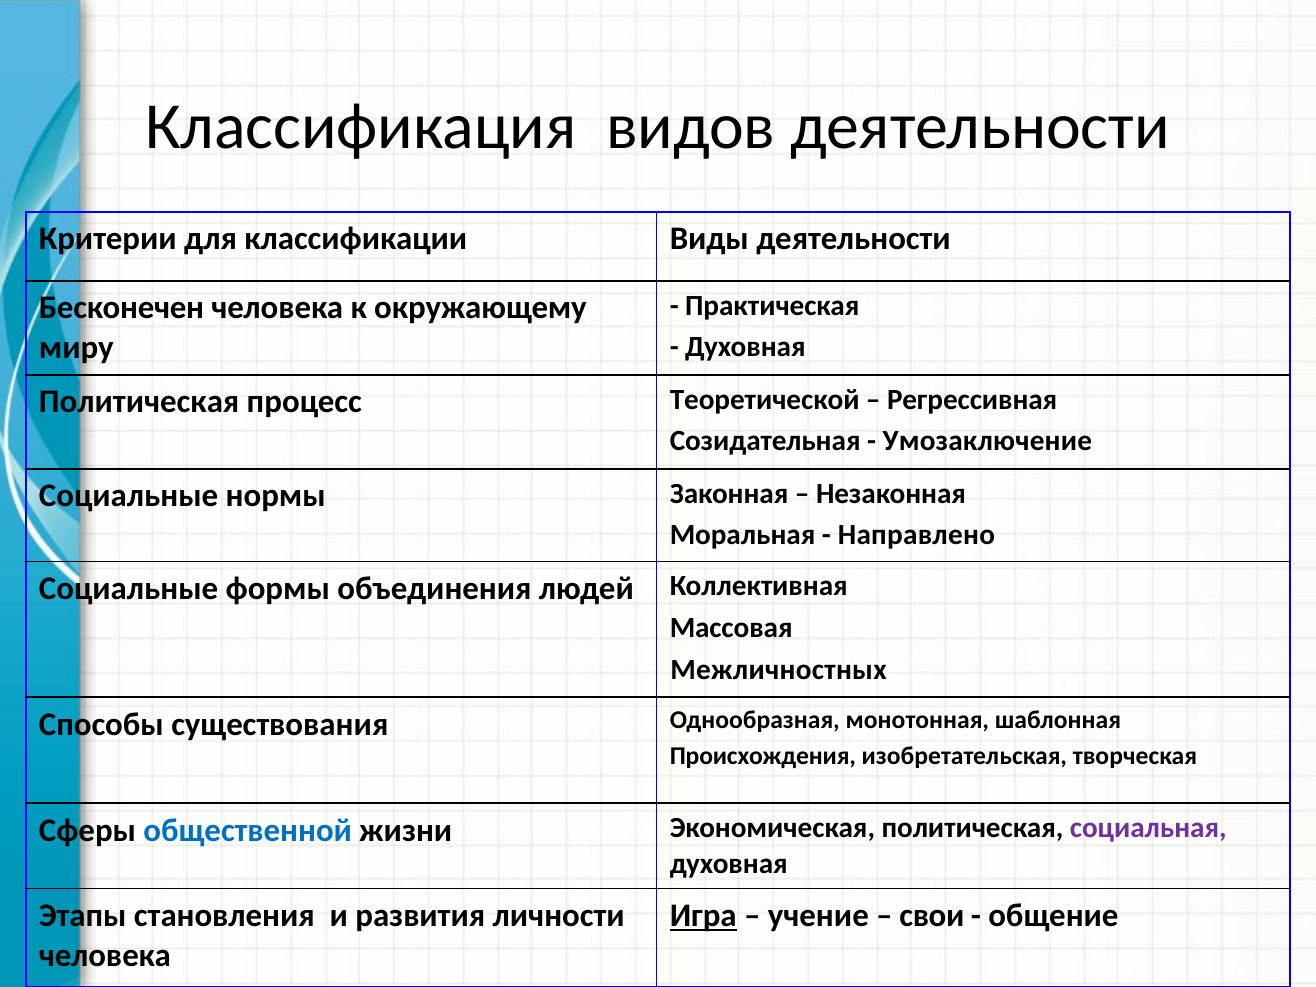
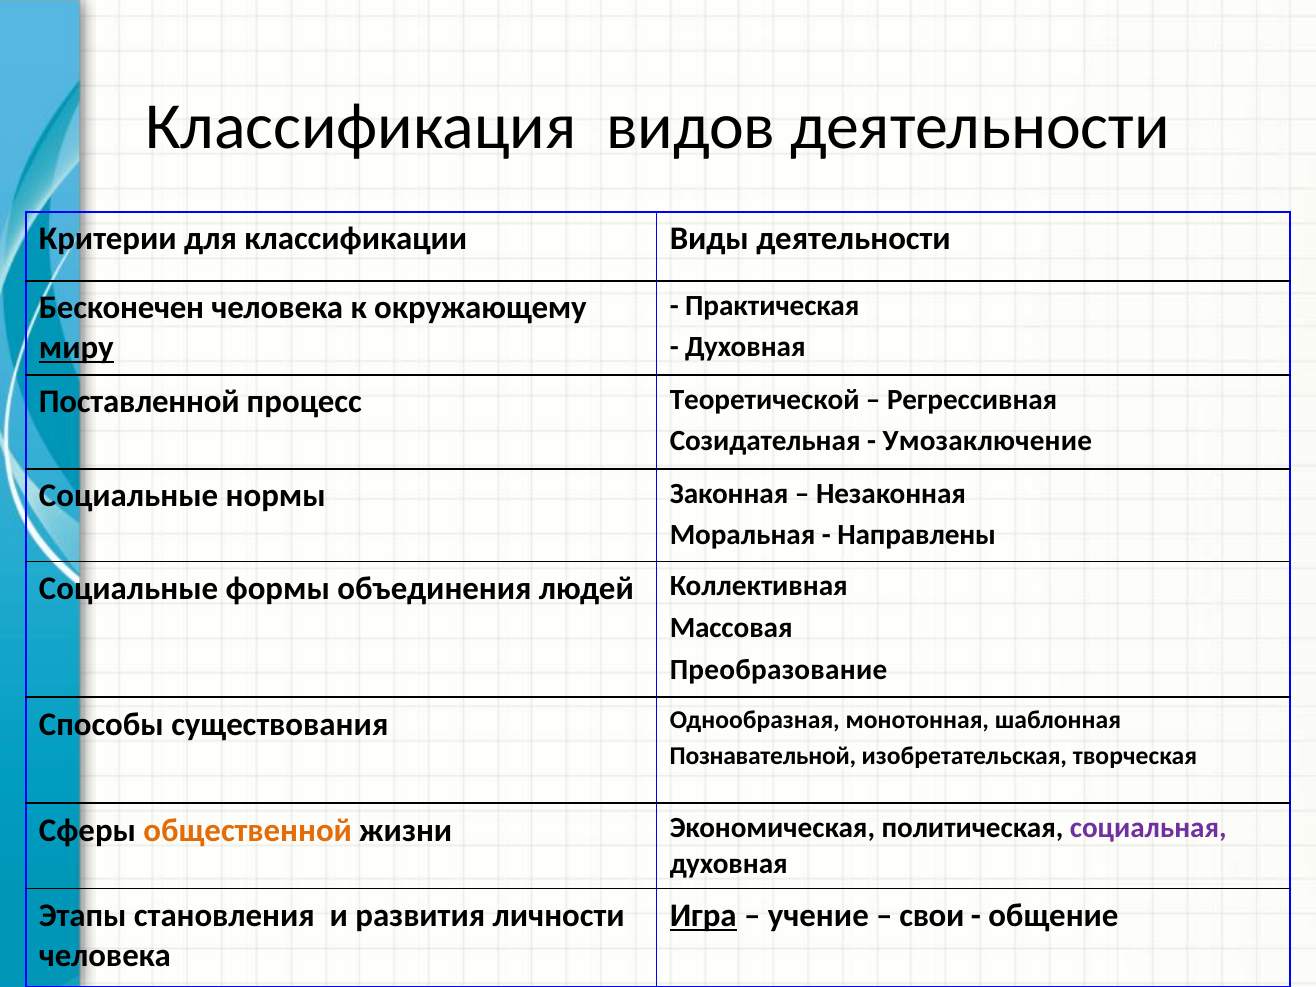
миру underline: none -> present (76, 348)
Политическая: Политическая -> Поставленной (139, 402)
Направлено: Направлено -> Направлены (917, 535)
Межличностных: Межличностных -> Преобразование (779, 669)
Происхождения: Происхождения -> Познавательной (763, 756)
общественной colour: blue -> orange (248, 830)
